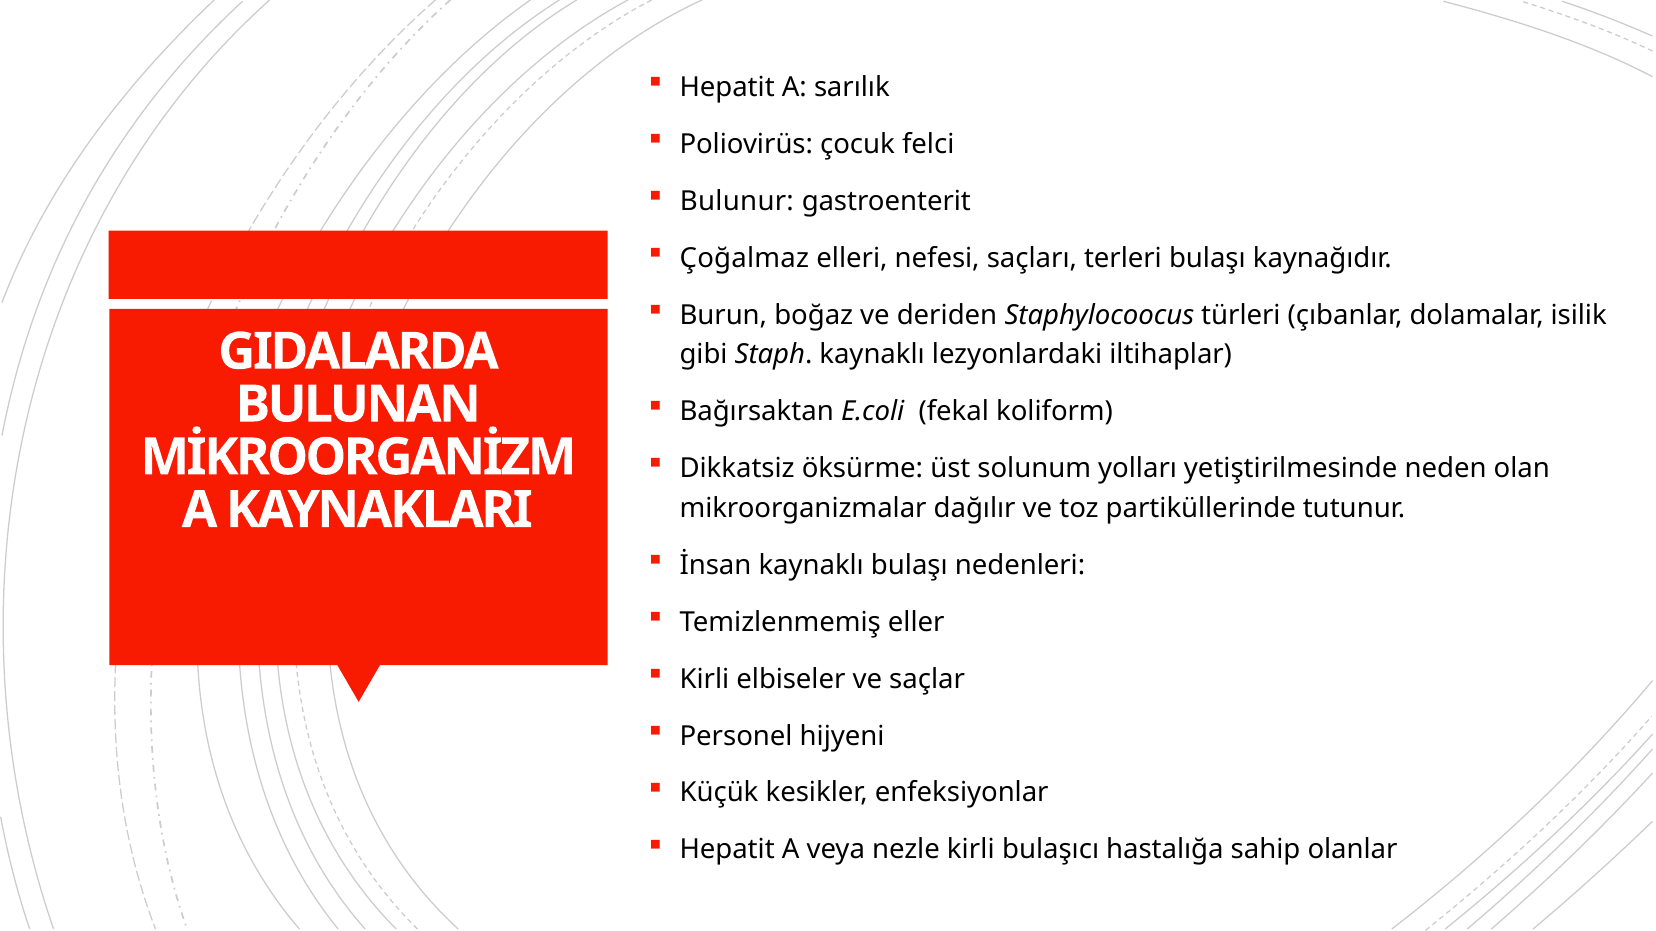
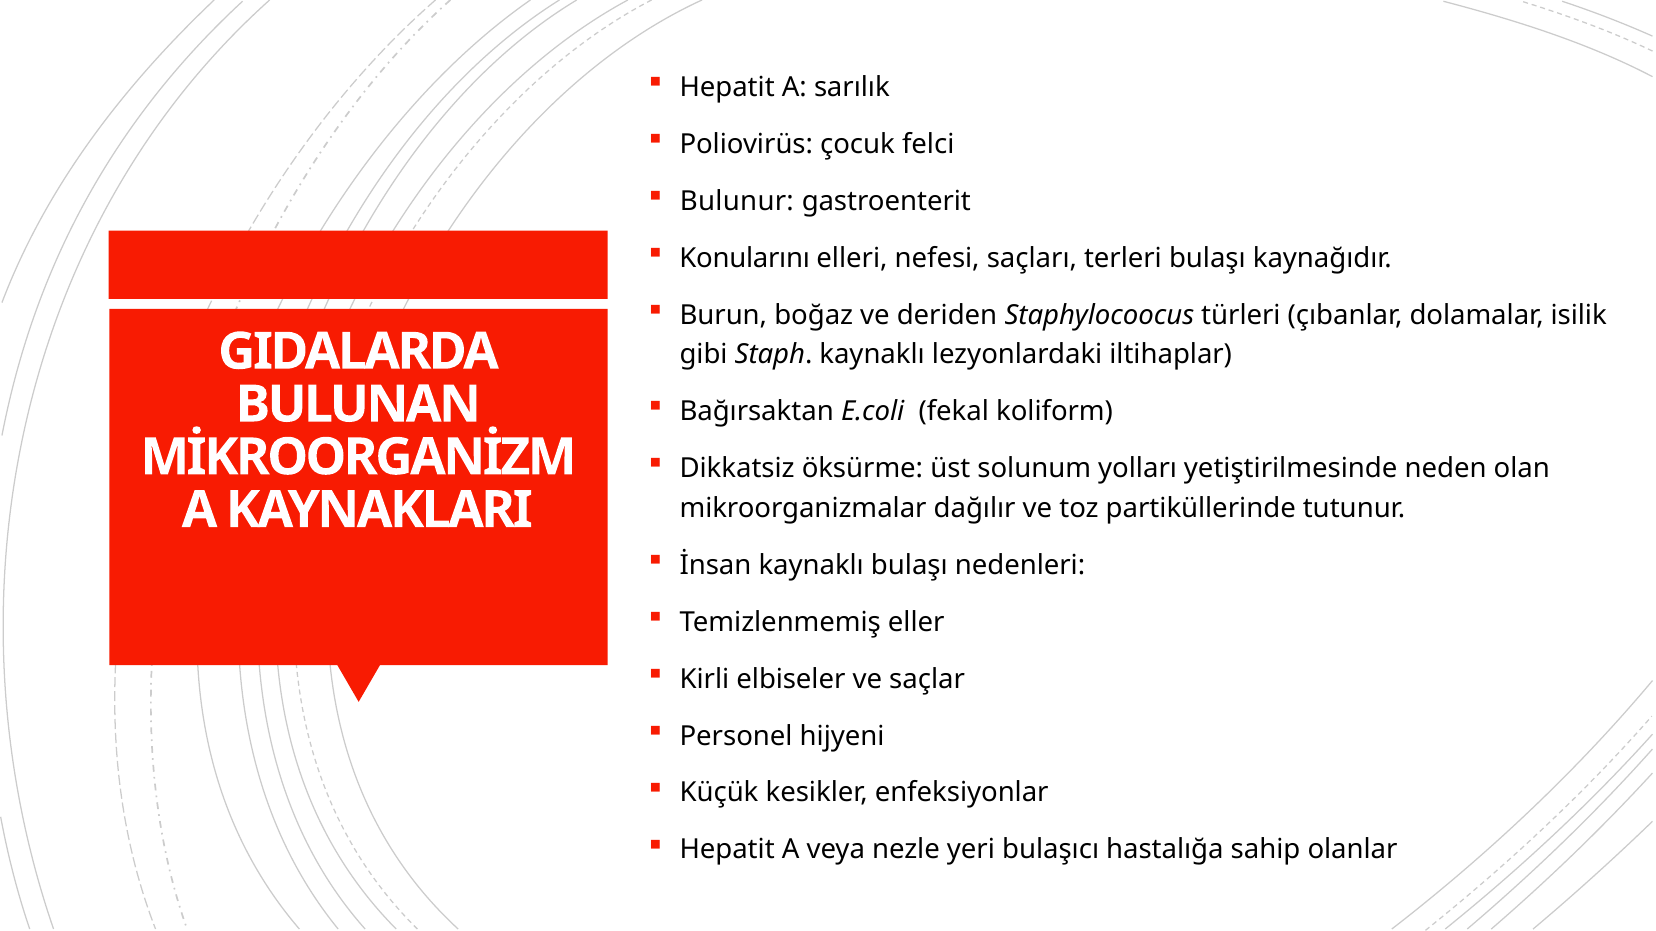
Çoğalmaz: Çoğalmaz -> Konularını (745, 258)
nezle kirli: kirli -> yeri (971, 850)
